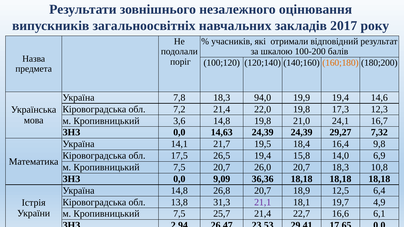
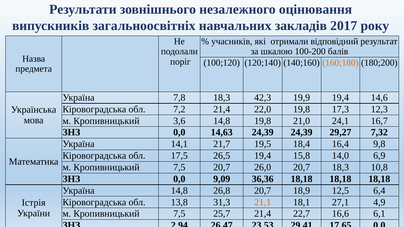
94,0: 94,0 -> 42,3 (263, 98)
21,1 colour: purple -> orange (263, 202)
19,7: 19,7 -> 27,1 (340, 202)
